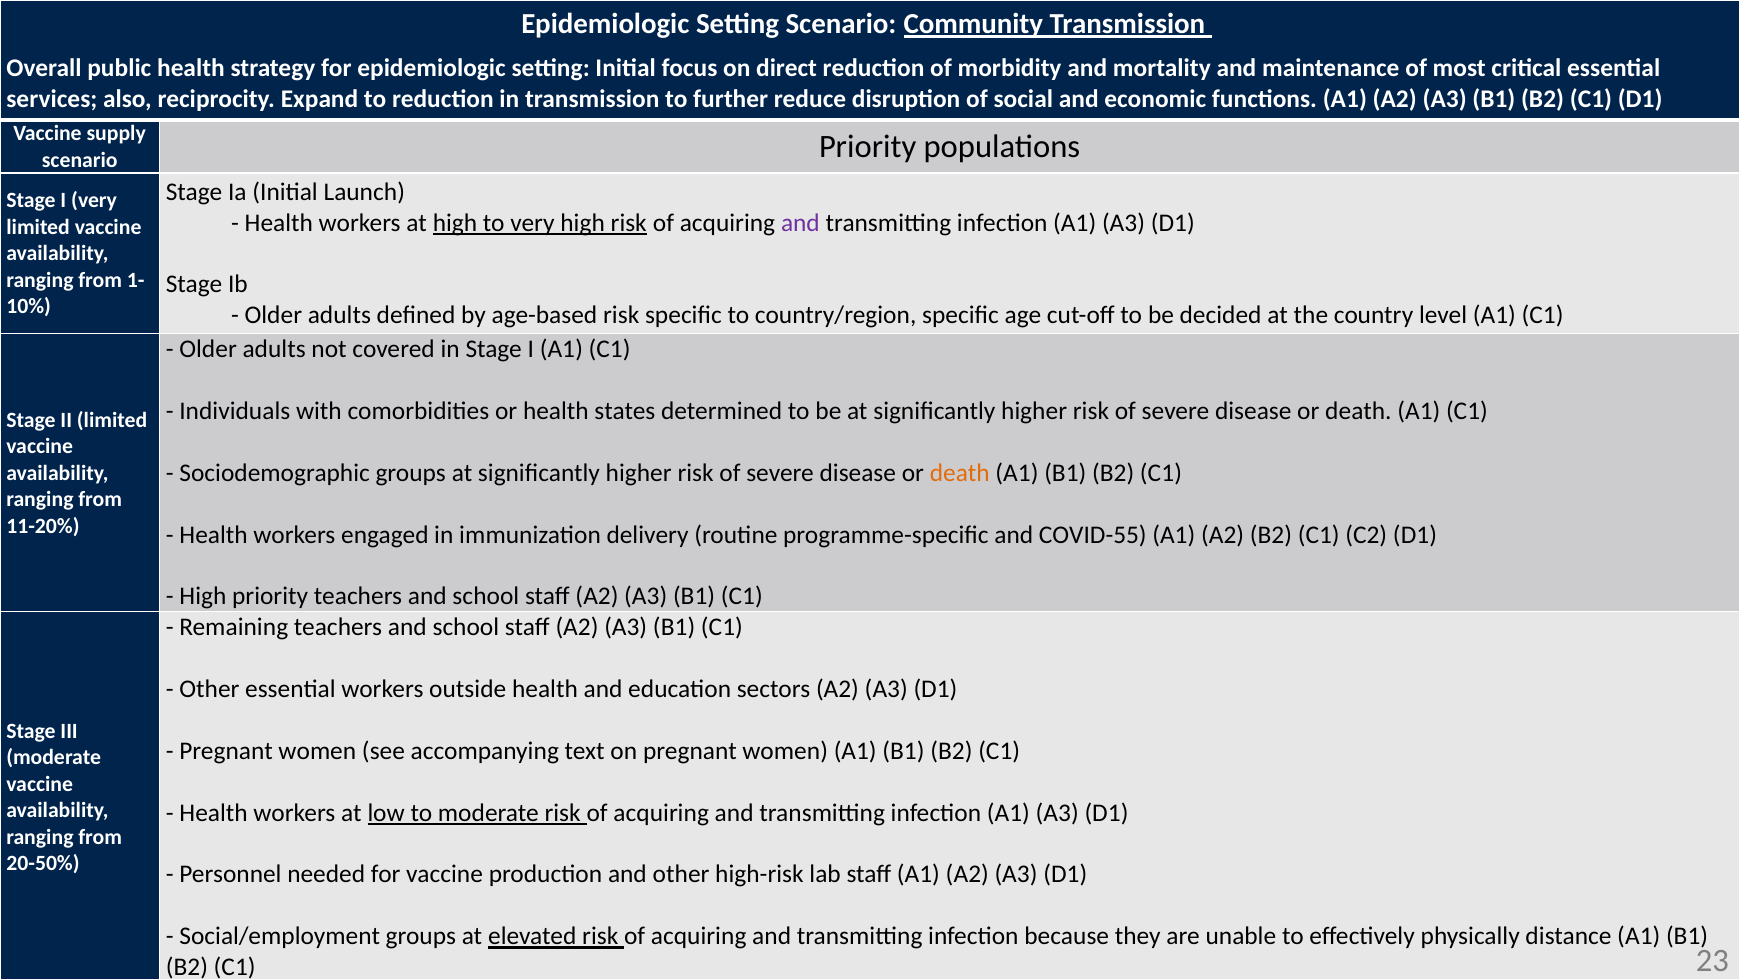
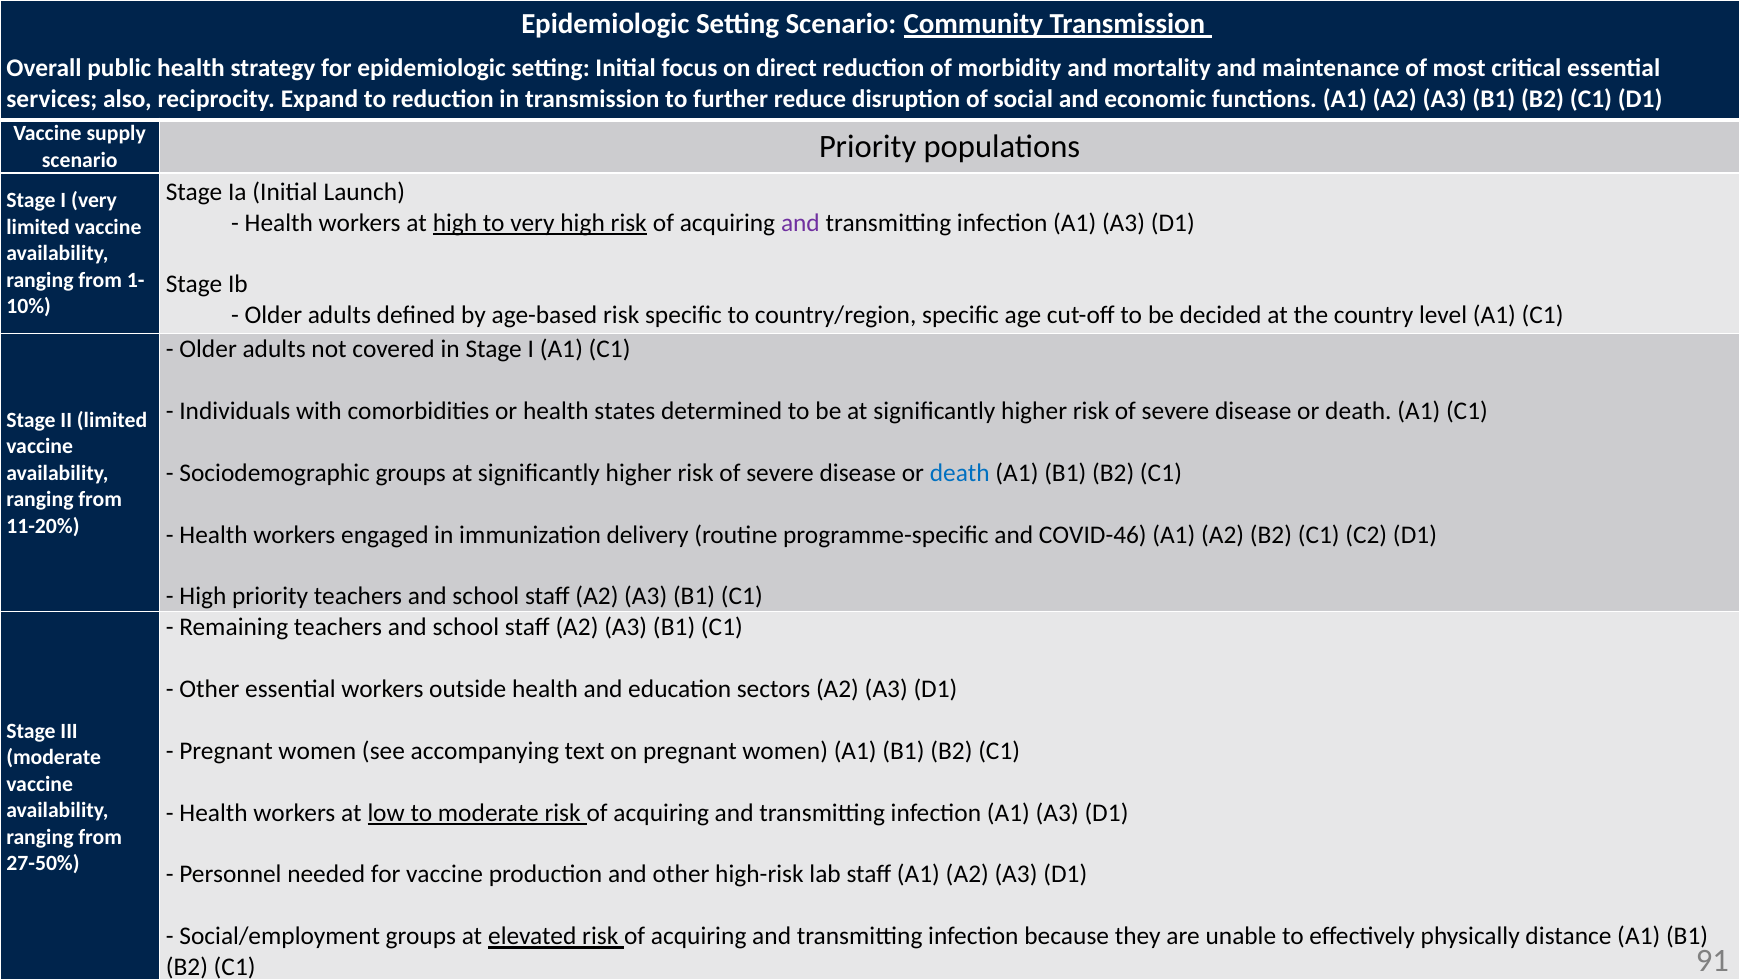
death colour: orange -> blue (960, 473)
COVID-55: COVID-55 -> COVID-46 (1093, 535)
20-50%: 20-50% -> 27-50% (43, 863)
23: 23 -> 91 (1712, 960)
